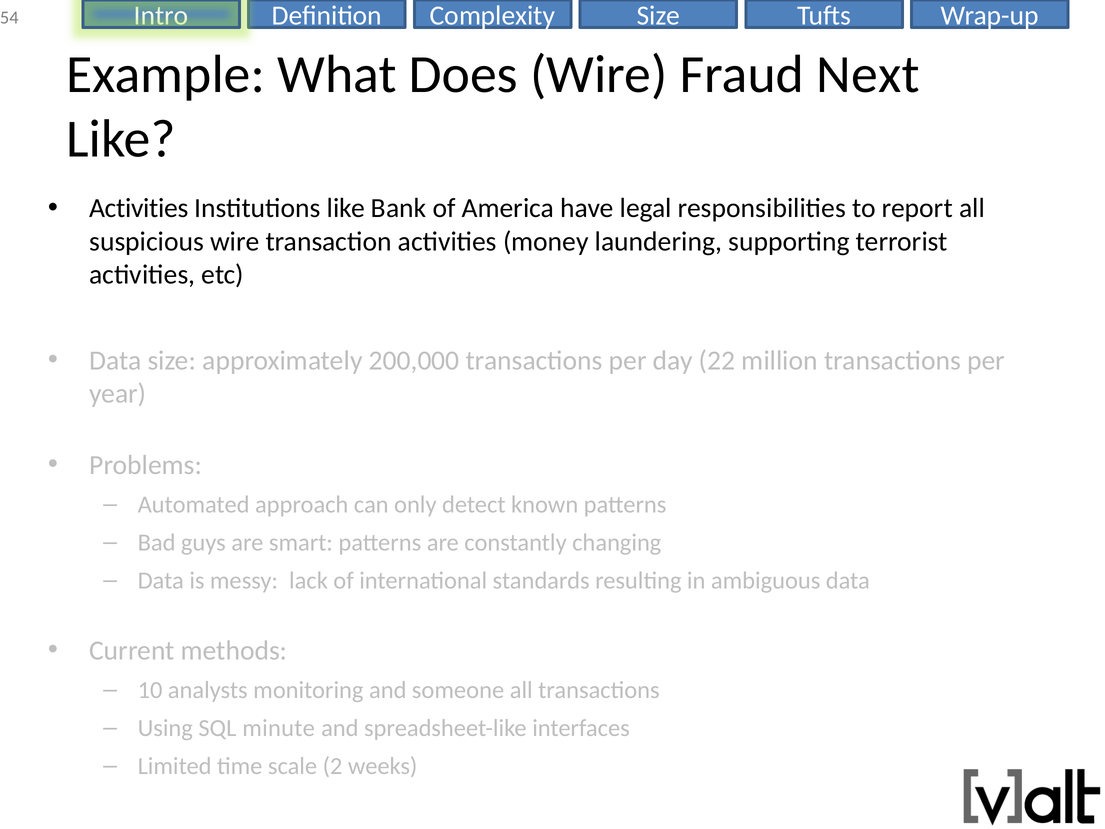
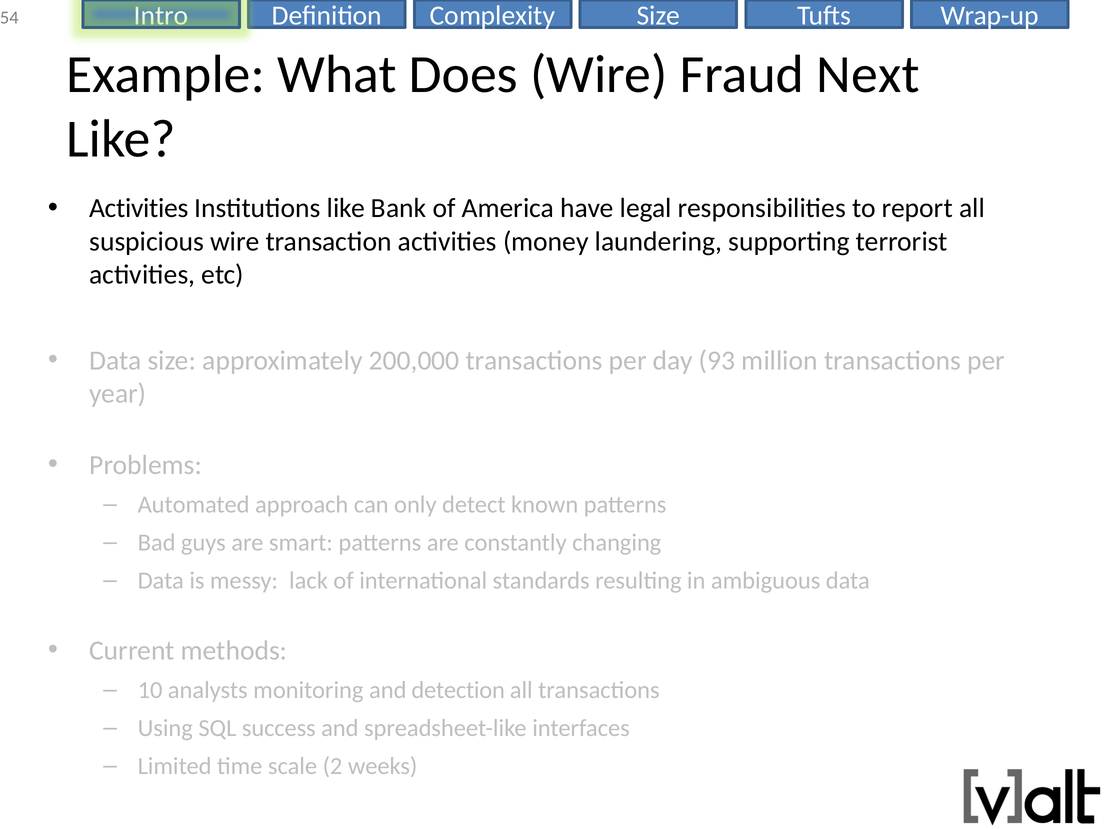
22: 22 -> 93 (717, 360)
someone: someone -> detection (458, 690)
minute: minute -> success (279, 728)
